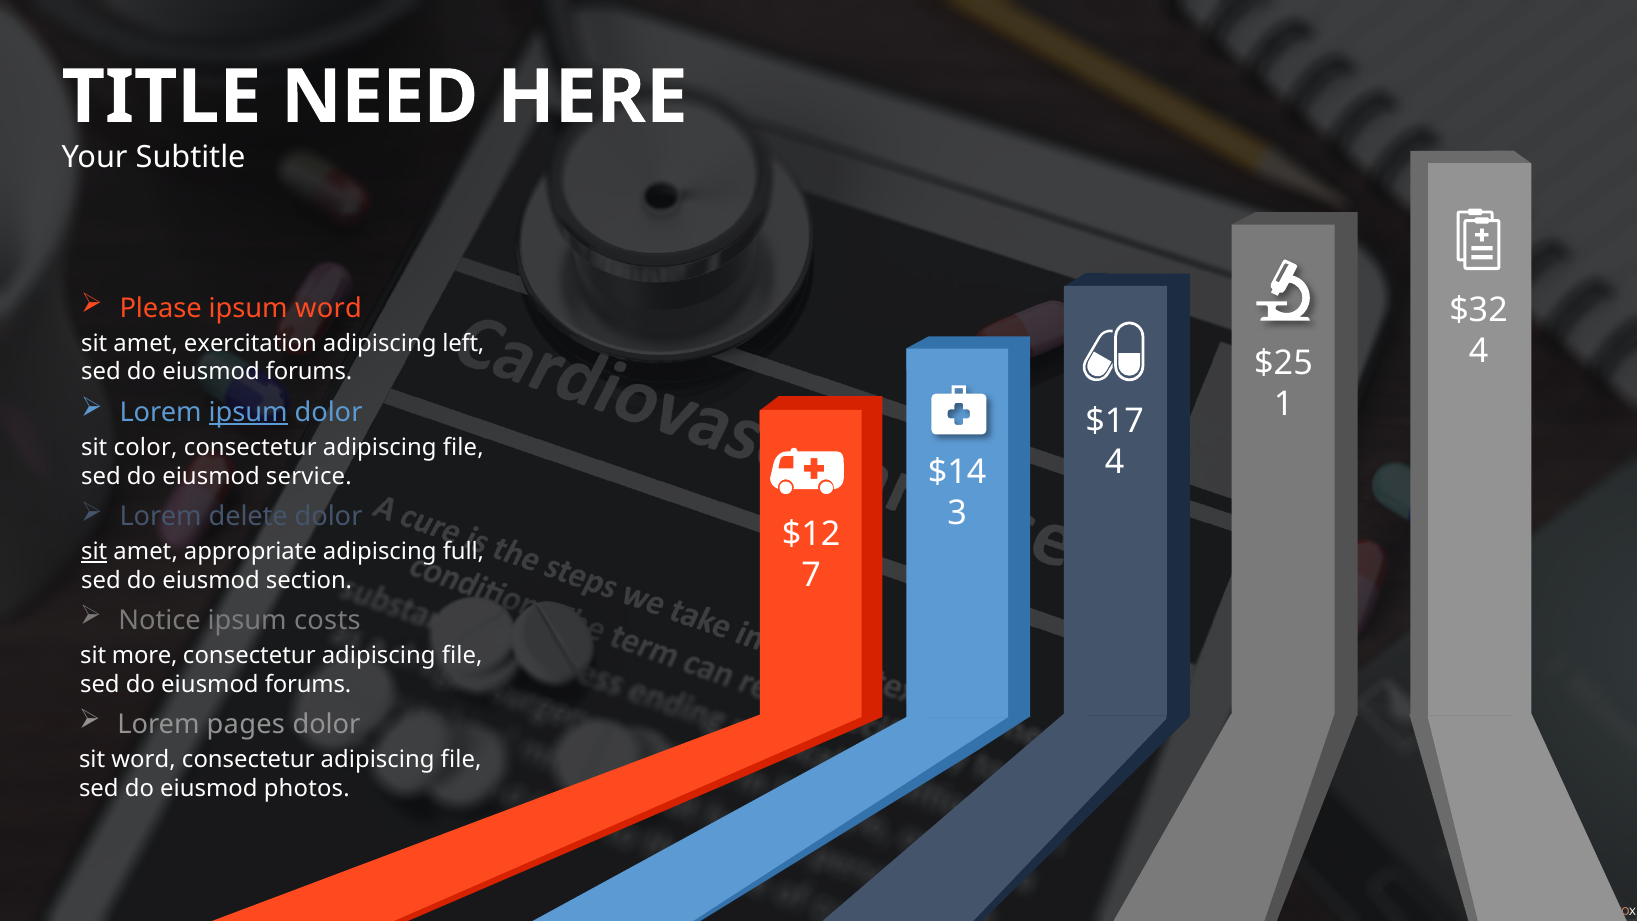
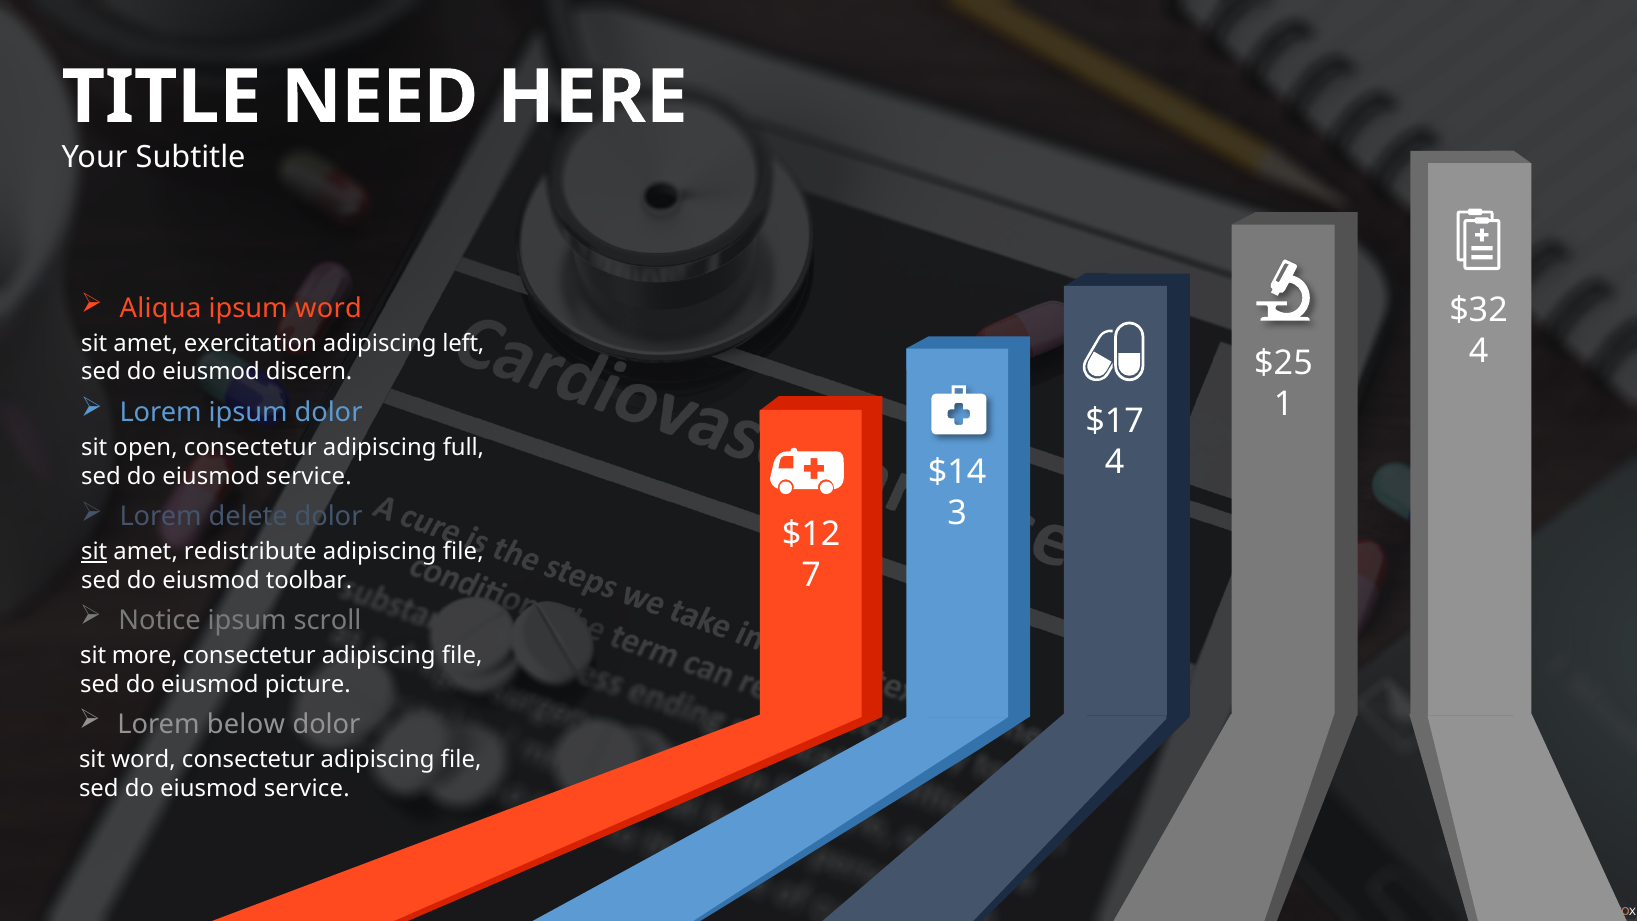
Please: Please -> Aliqua (160, 308)
forums: forums -> discern (309, 372)
ipsum underline: present -> none (248, 412)
color: color -> open (146, 448)
file: file -> full (463, 448)
appropriate: appropriate -> redistribute (250, 552)
full: full -> file (463, 552)
section: section -> toolbar (309, 580)
costs: costs -> scroll (328, 620)
forums: forums -> picture (308, 684)
pages: pages -> below (246, 724)
photos: photos -> service (307, 788)
